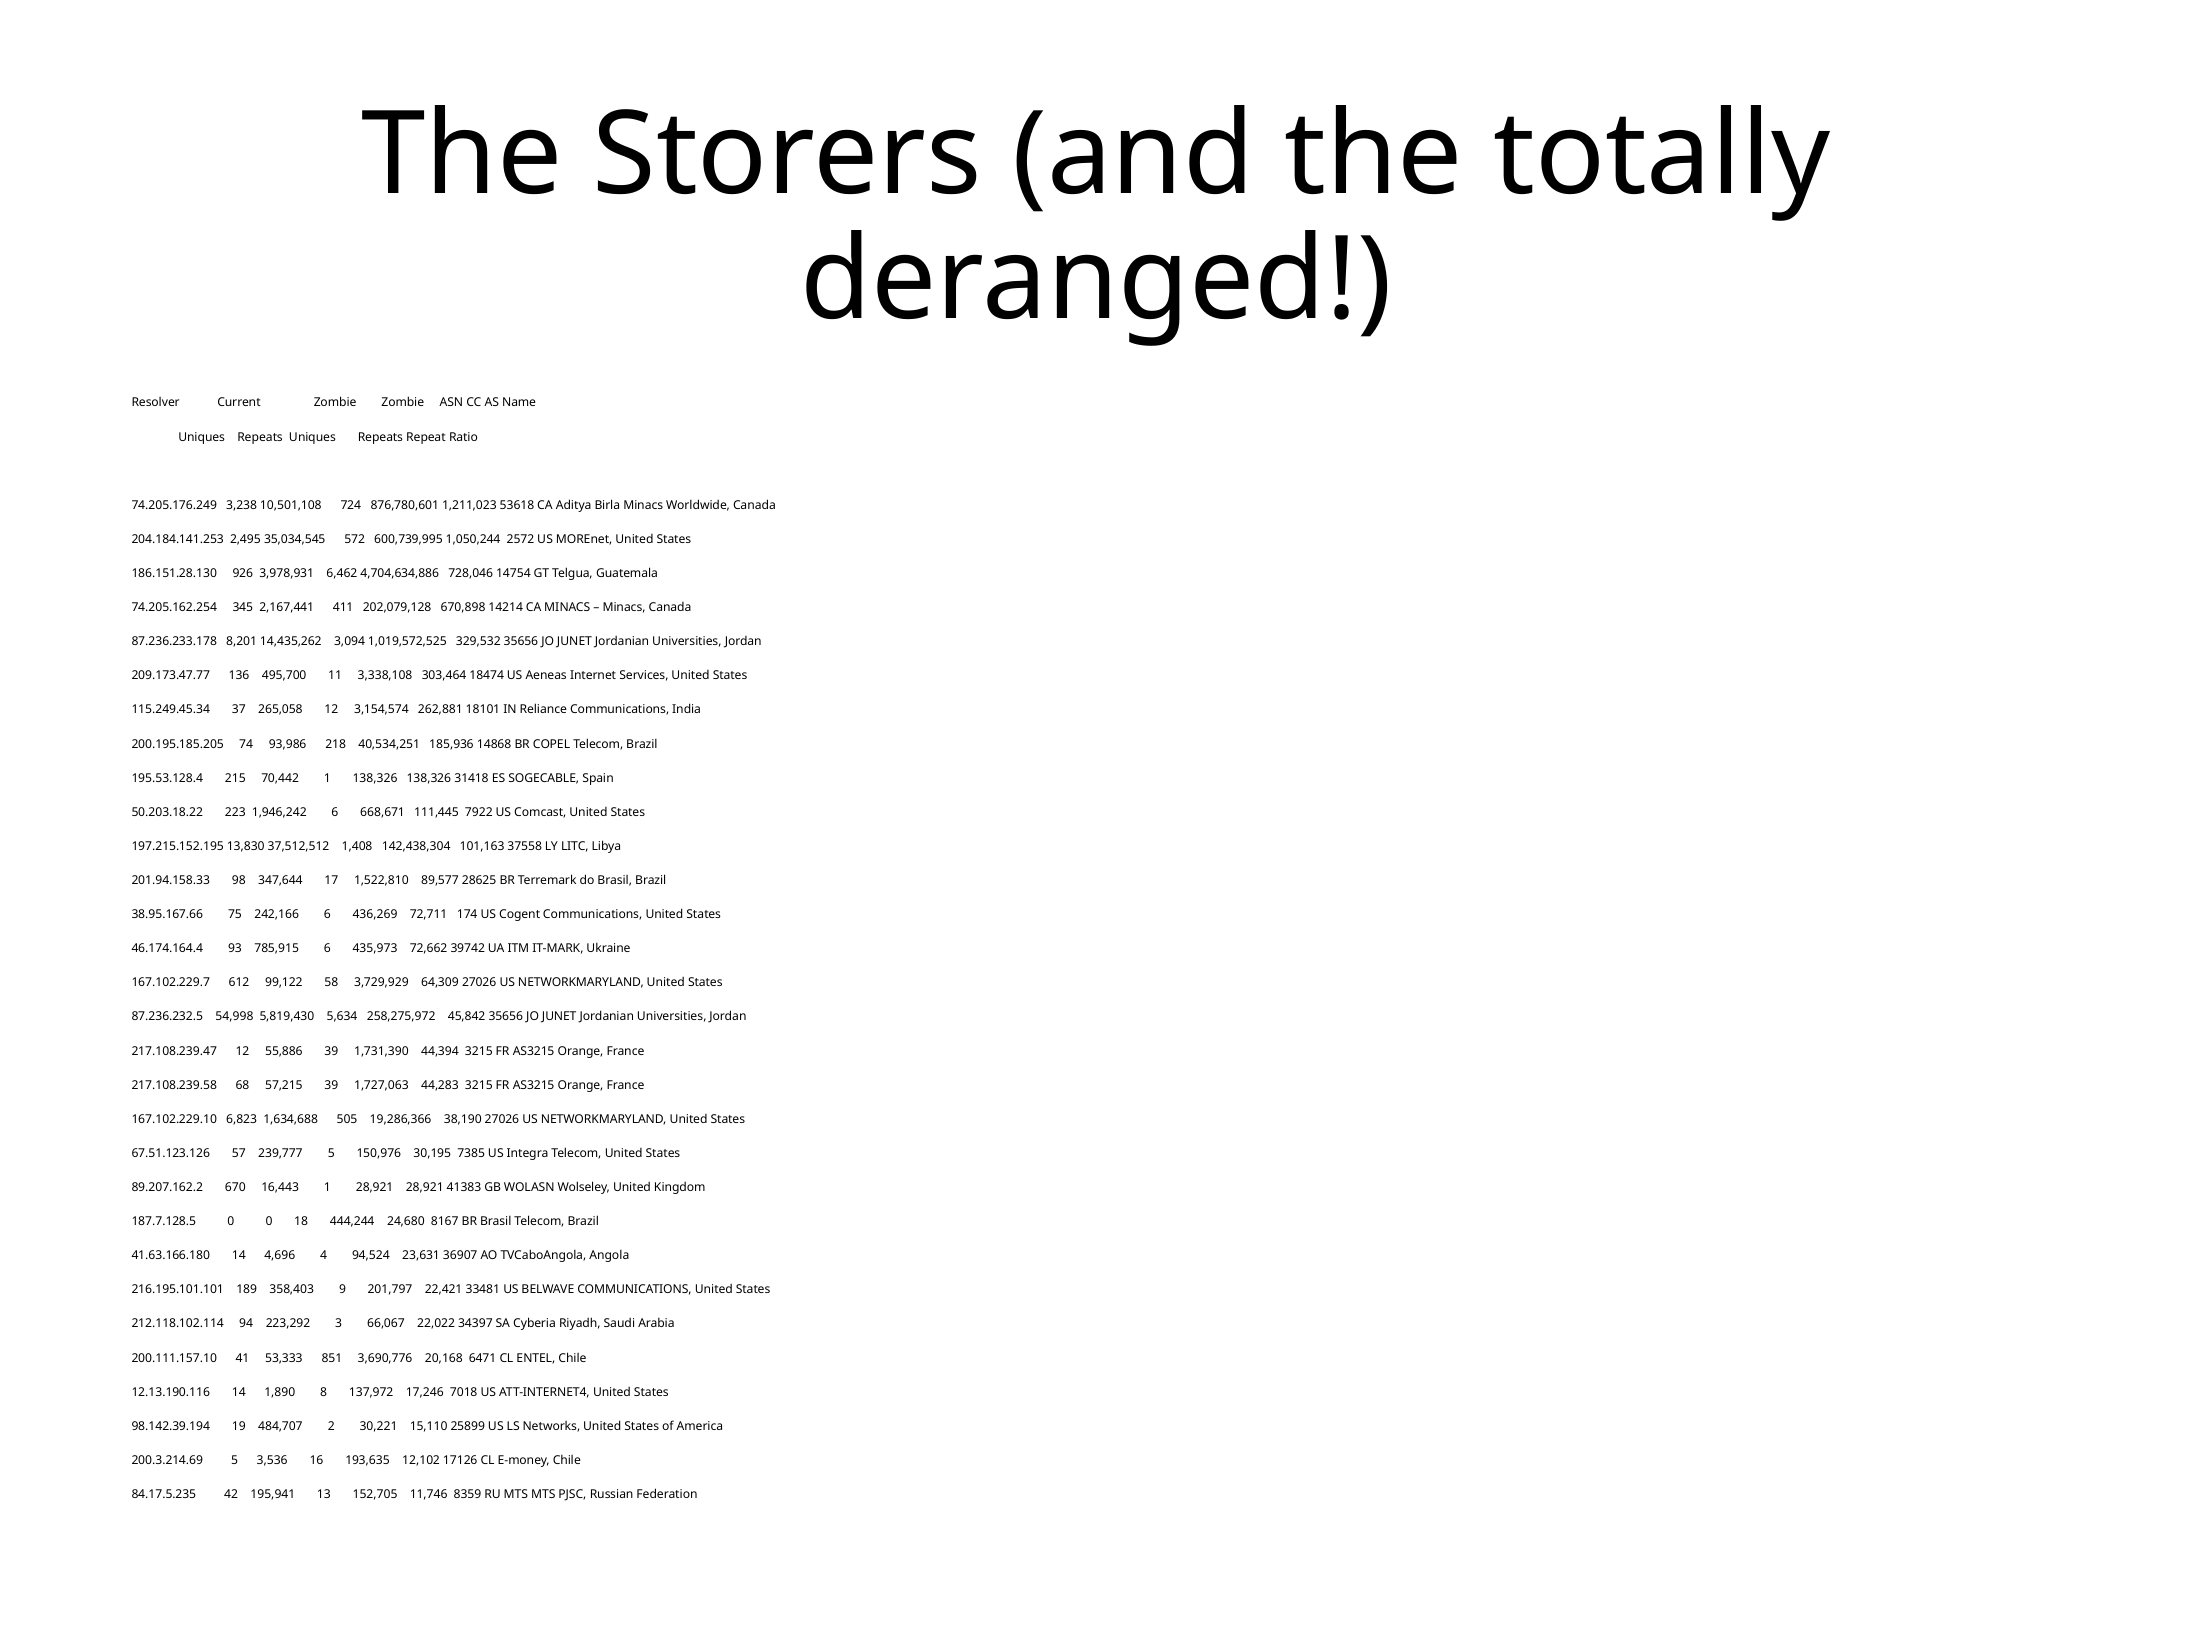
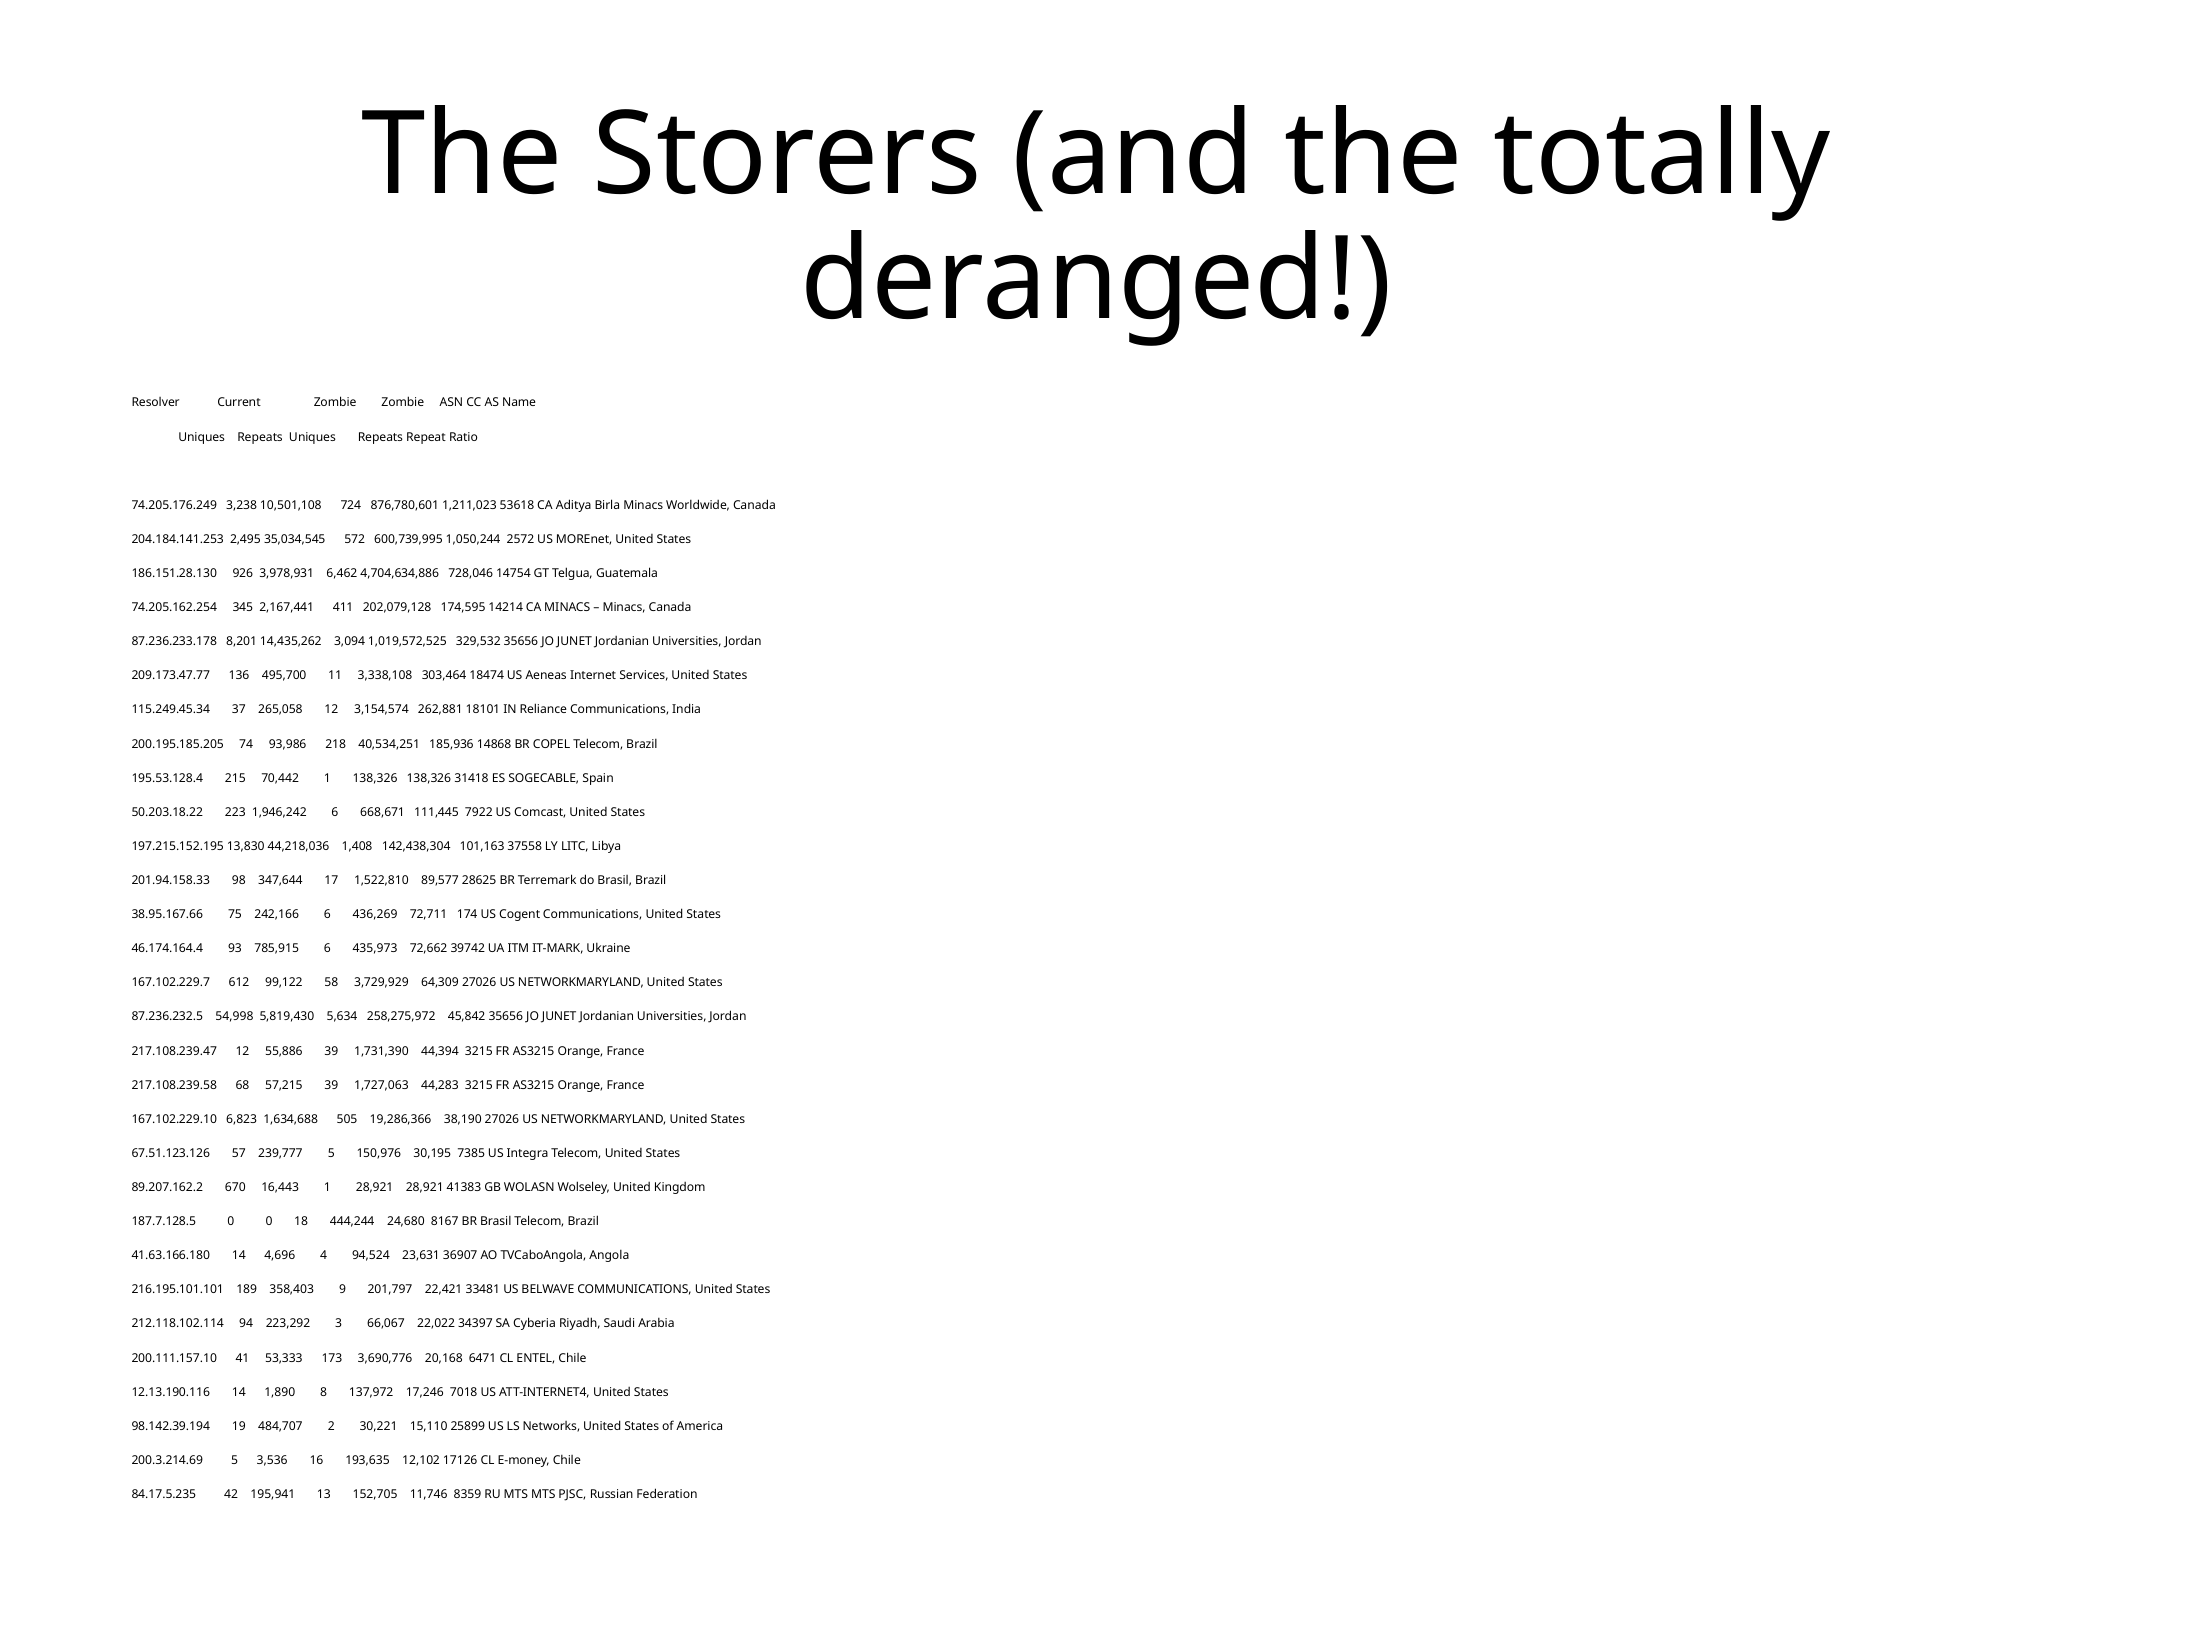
670,898: 670,898 -> 174,595 (463, 608)
37,512,512: 37,512,512 -> 44,218,036 (299, 846)
851: 851 -> 173 (332, 1358)
